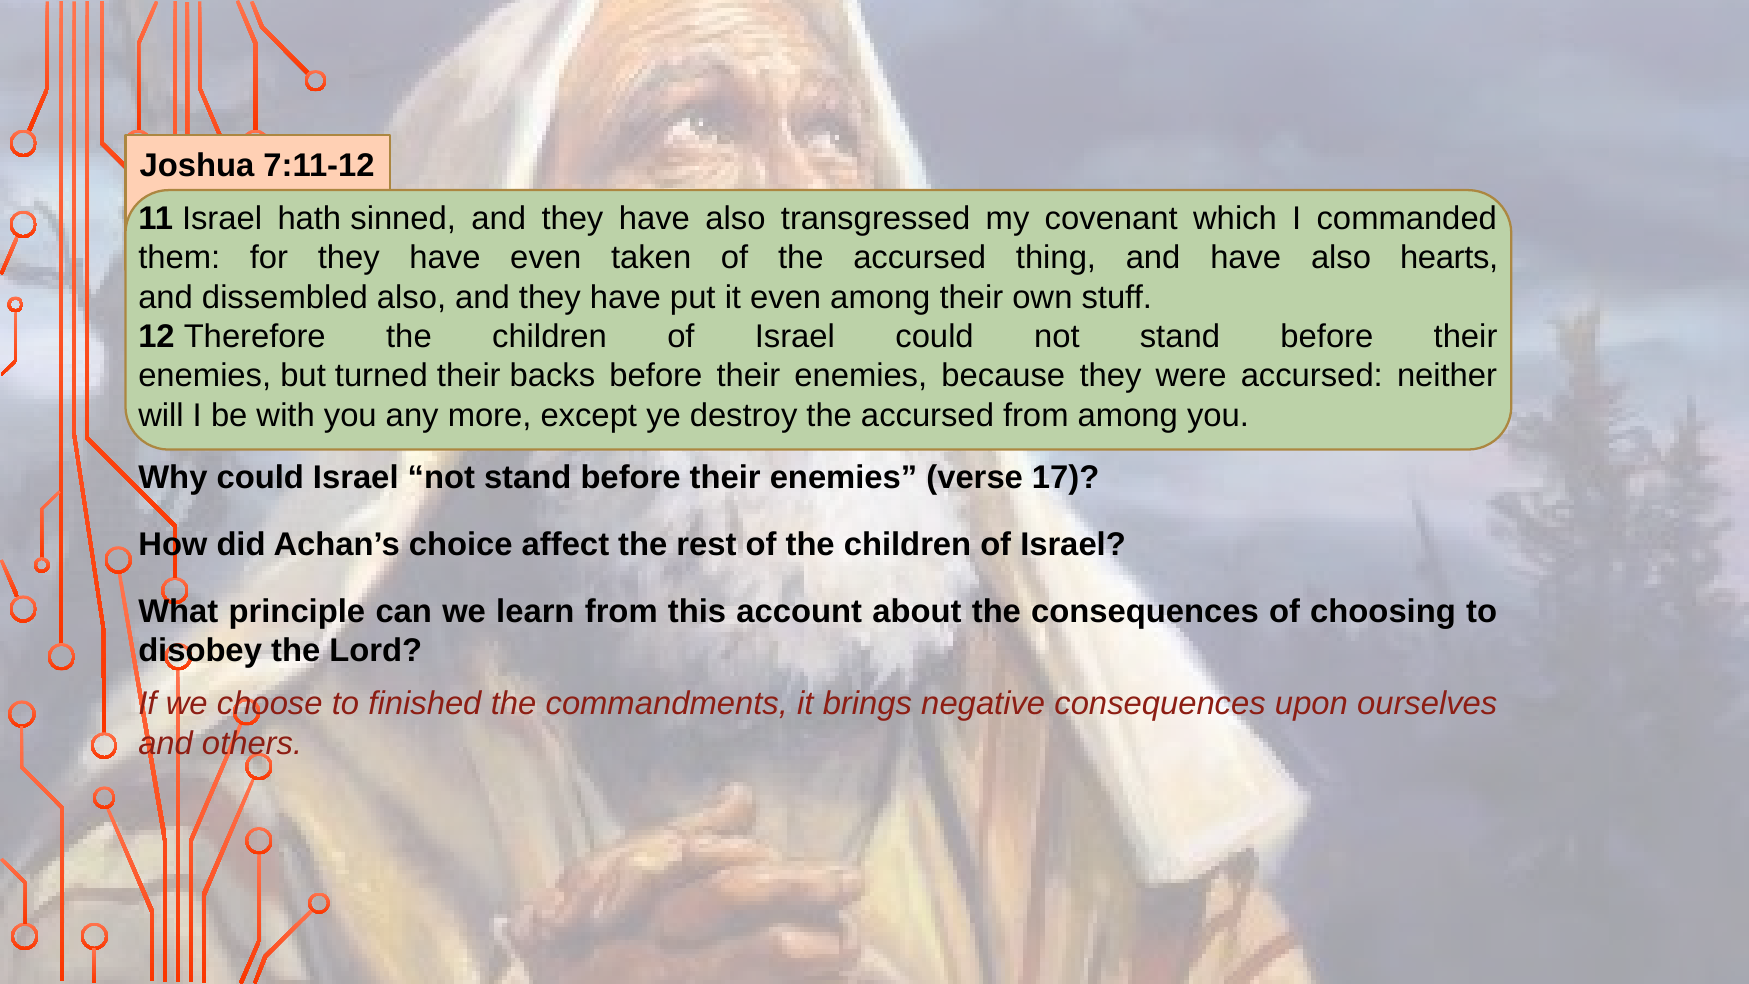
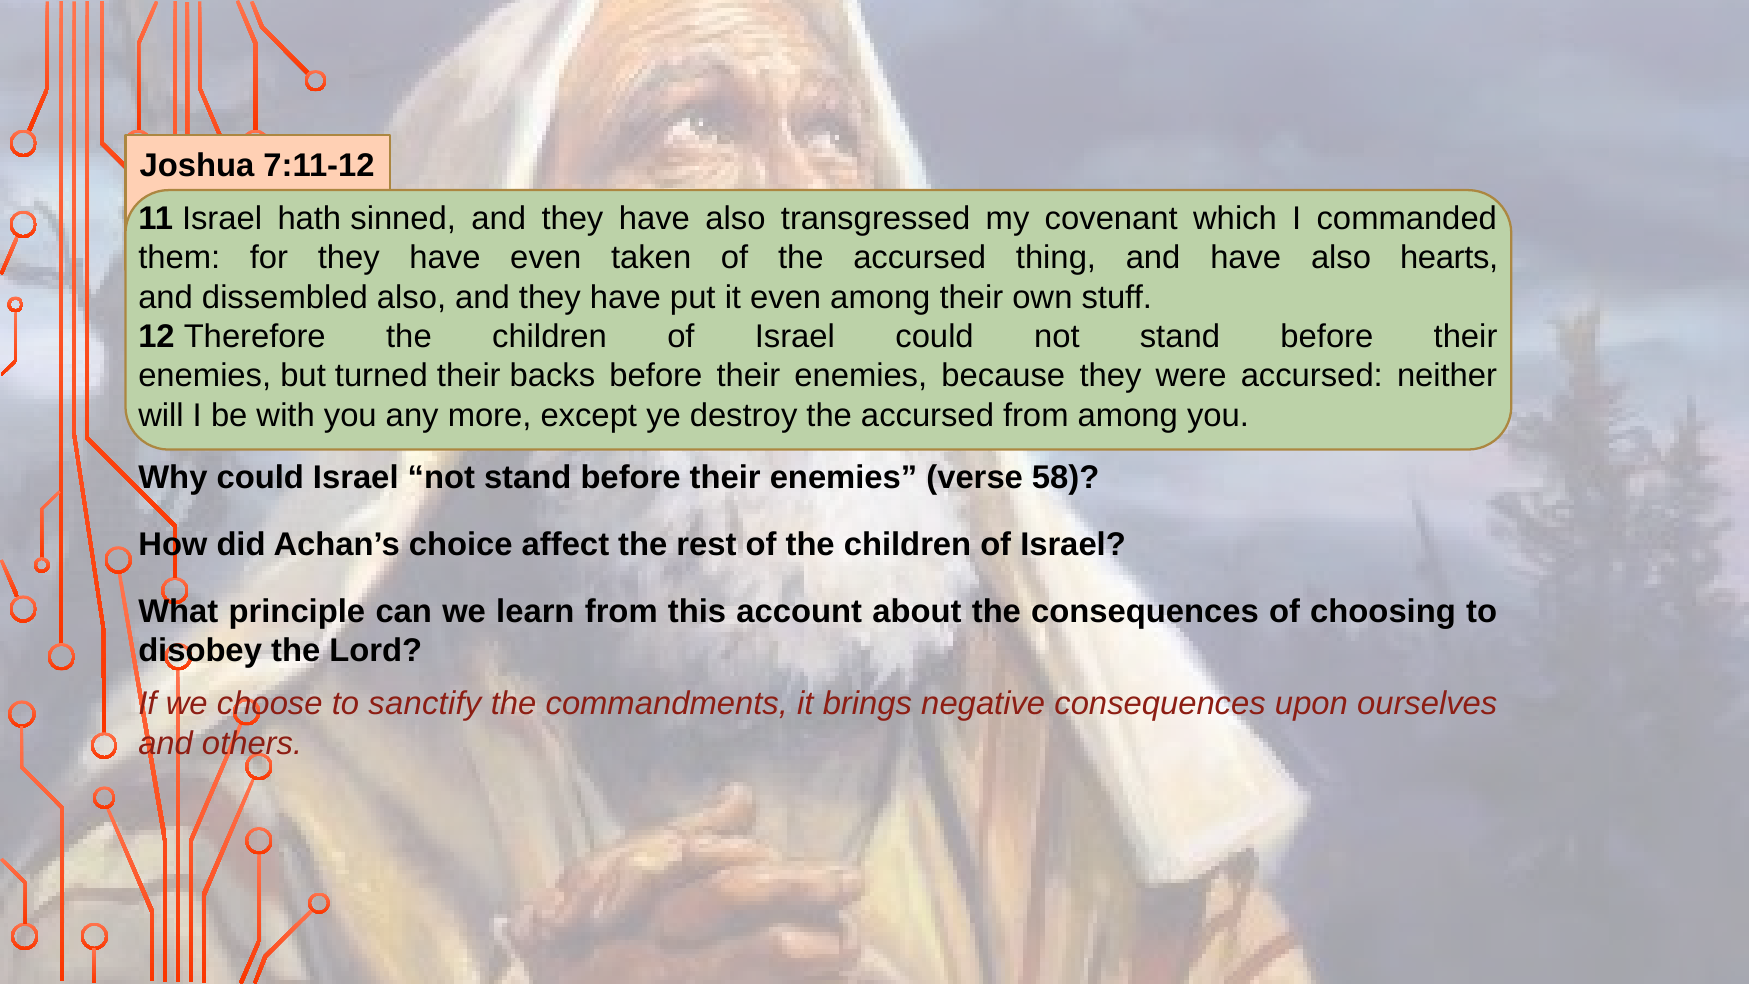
17: 17 -> 58 (1066, 478)
finished: finished -> sanctify (425, 704)
